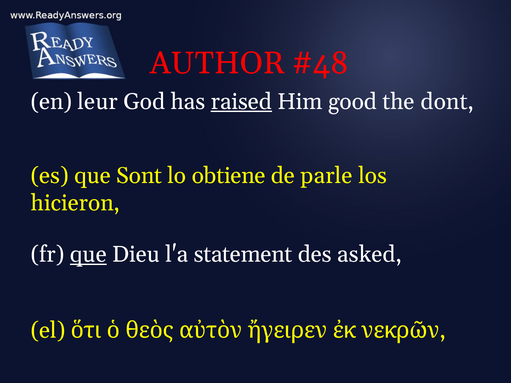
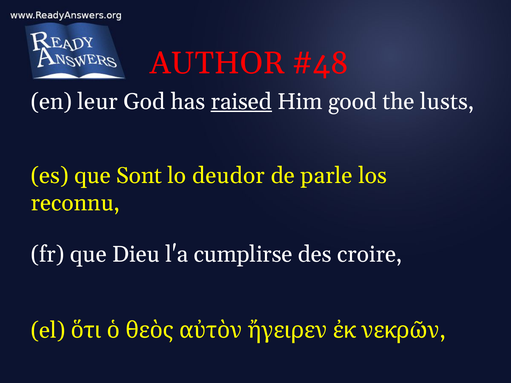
dont: dont -> lusts (447, 102)
obtiene: obtiene -> deudor (228, 176)
hicieron: hicieron -> reconnu (75, 203)
que underline: present -> none (88, 255)
statement: statement -> cumplirse (243, 255)
asked: asked -> croire (370, 255)
